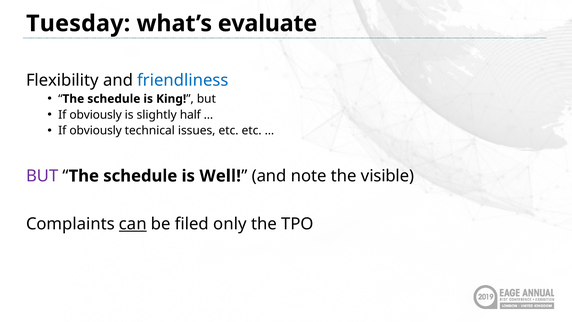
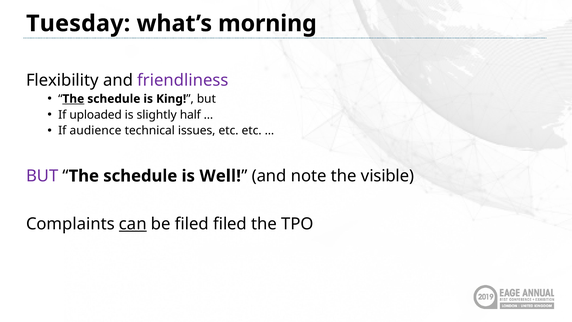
evaluate: evaluate -> morning (267, 24)
friendliness colour: blue -> purple (183, 80)
The underline: none -> present (73, 99)
obviously: obviously -> uploaded (96, 115)
obviously: obviously -> audience (96, 130)
filed only: only -> filed (230, 224)
